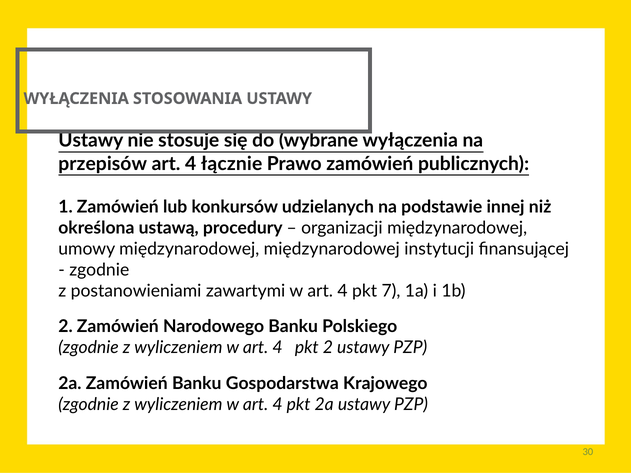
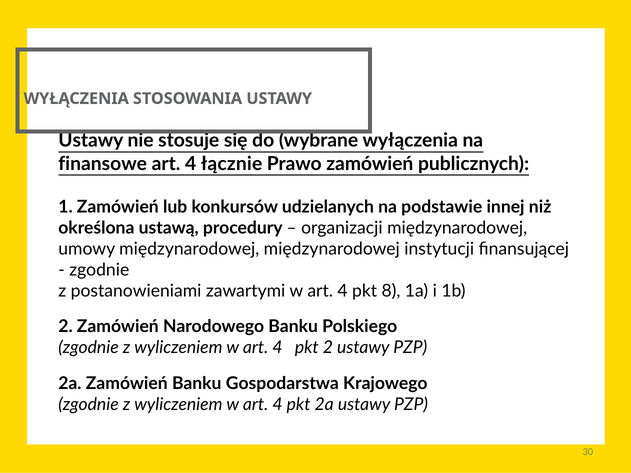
przepisów: przepisów -> finansowe (103, 164)
7: 7 -> 8 (391, 291)
